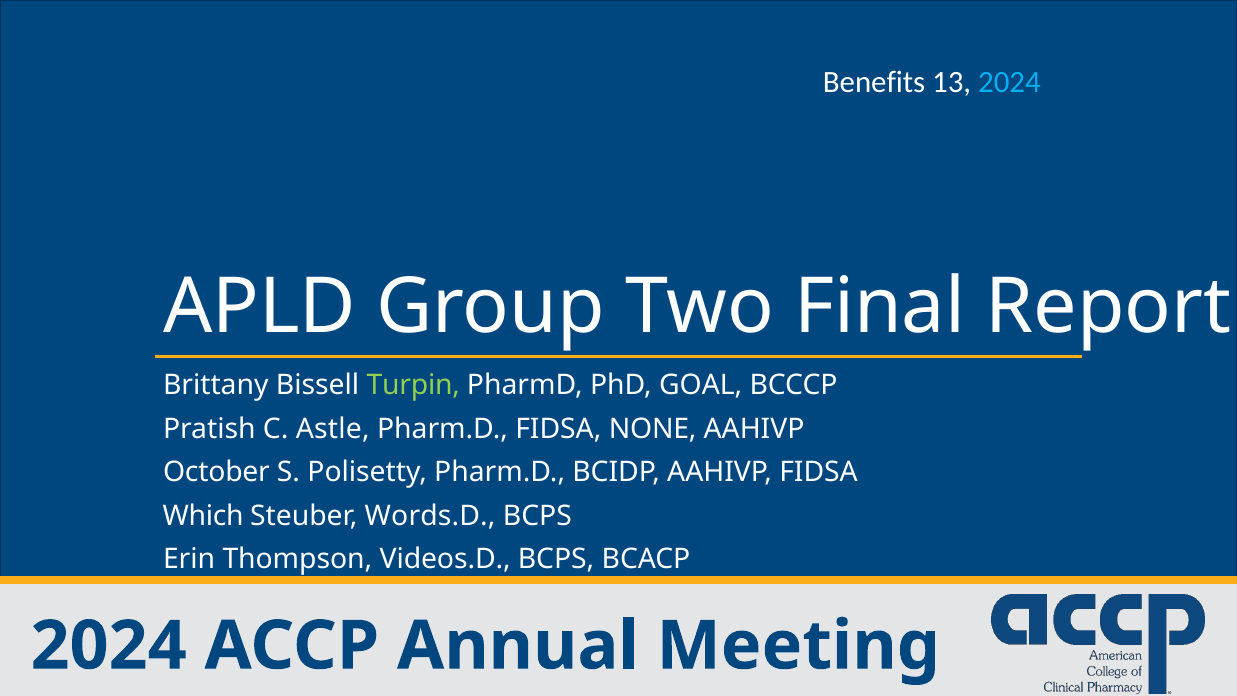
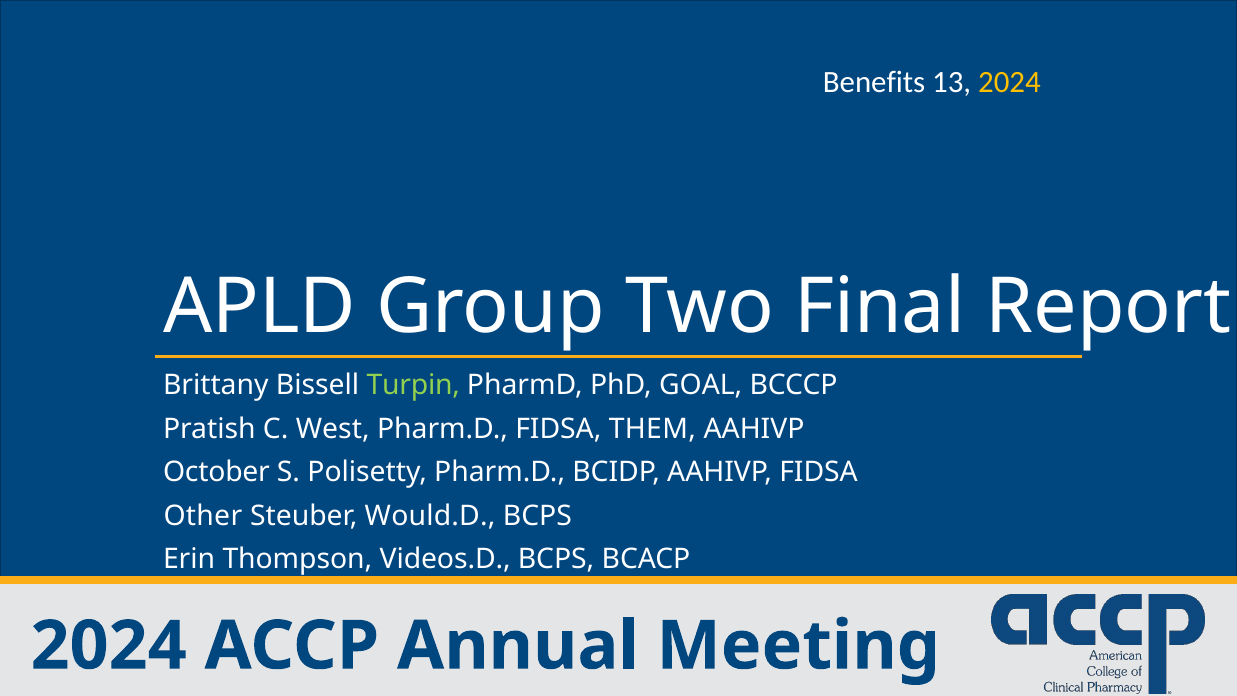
2024 colour: light blue -> yellow (1009, 83)
Astle: Astle -> West (333, 429)
NONE: NONE -> THEM (652, 429)
Which: Which -> Other (203, 516)
Words.D: Words.D -> Would.D (430, 516)
